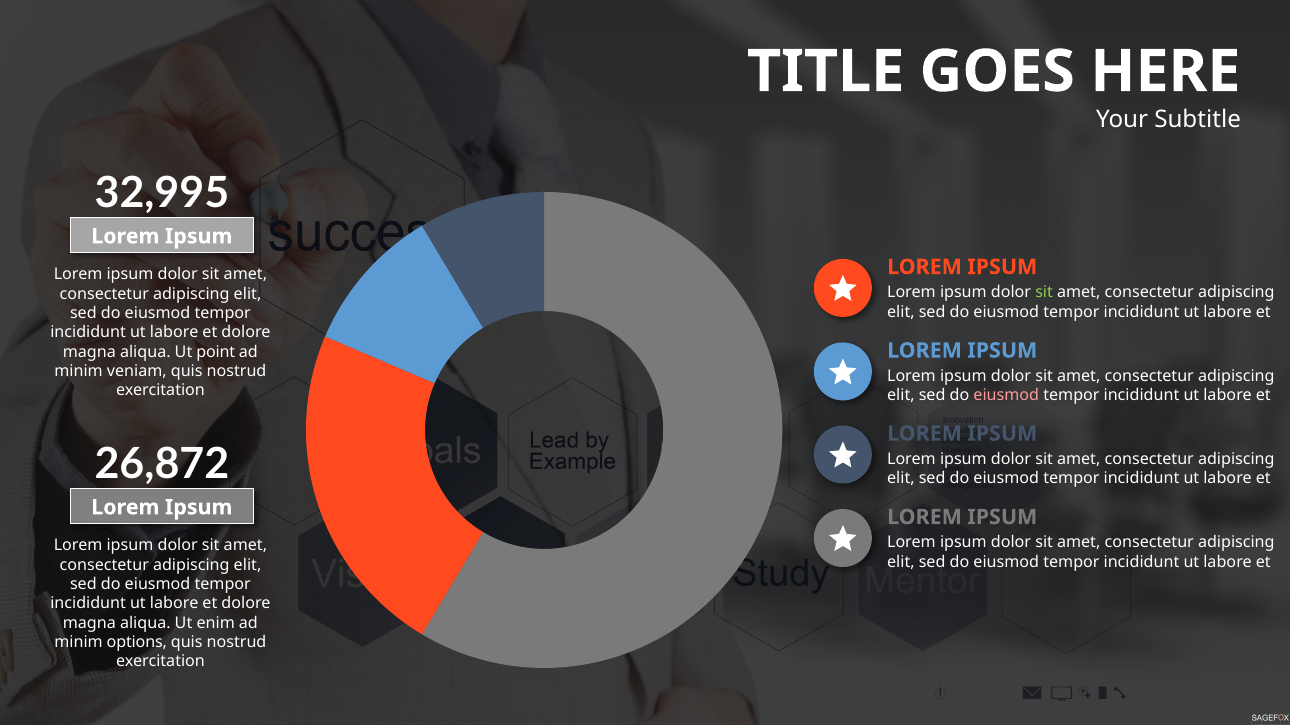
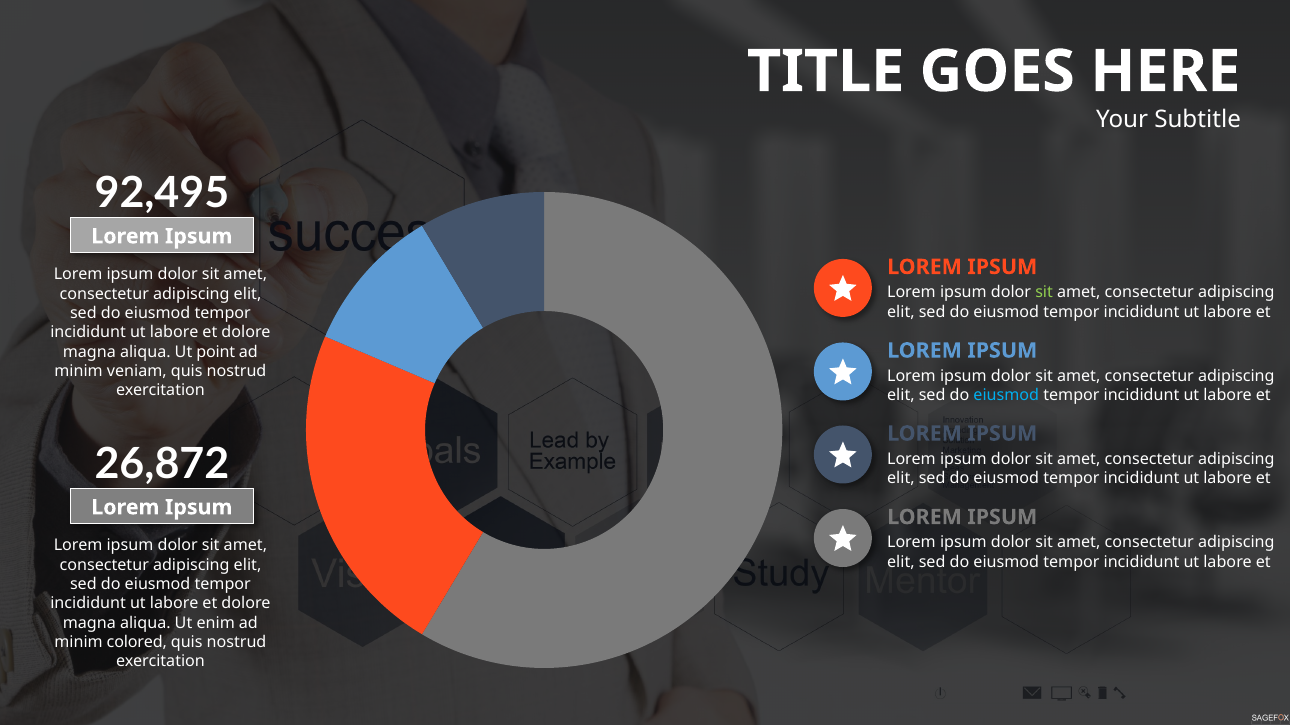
32,995: 32,995 -> 92,495 (162, 193)
eiusmod colour: pink -> light blue (1006, 396)
options: options -> colored (137, 643)
